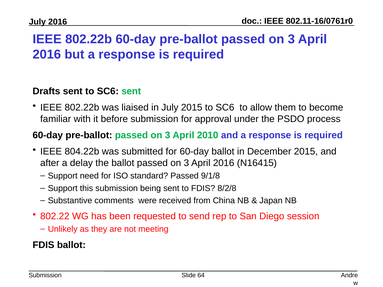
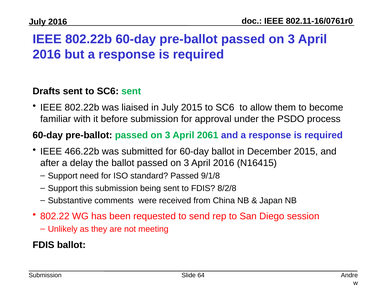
2010: 2010 -> 2061 (208, 135)
804.22b: 804.22b -> 466.22b (82, 152)
